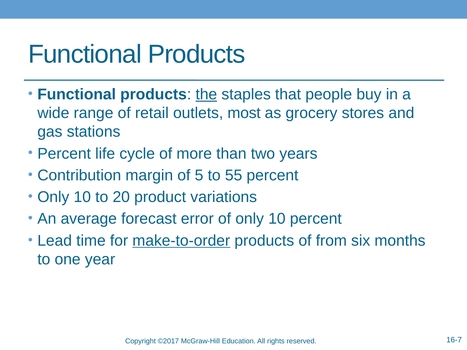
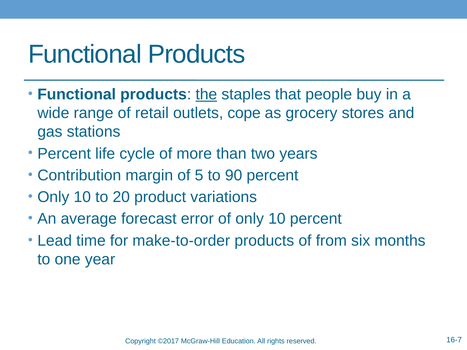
most: most -> cope (244, 113)
55: 55 -> 90 (234, 175)
make-to-order underline: present -> none (181, 241)
